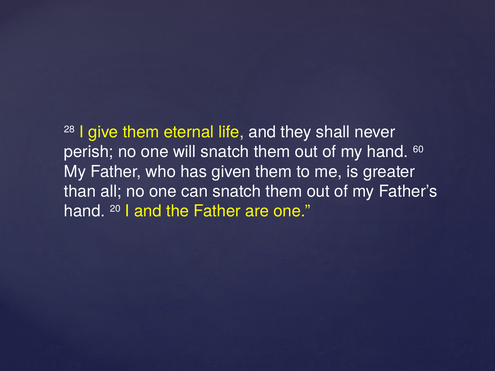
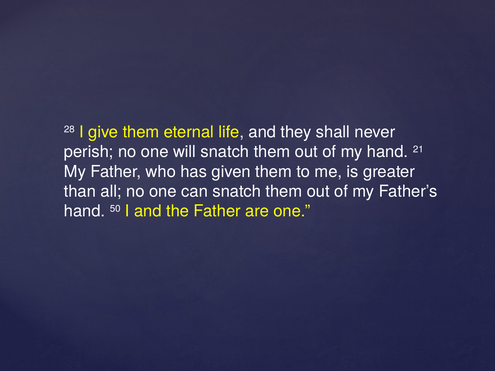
60: 60 -> 21 (418, 149)
20: 20 -> 50 (115, 209)
